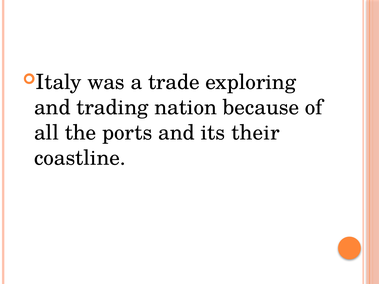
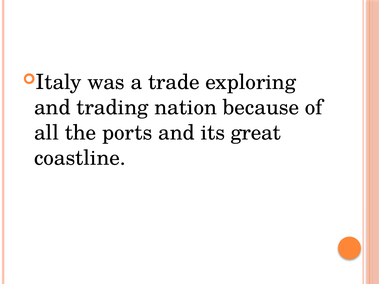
their: their -> great (256, 133)
